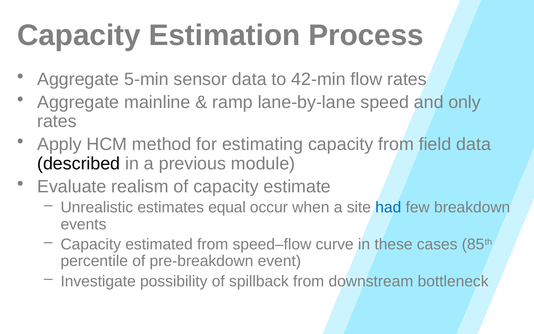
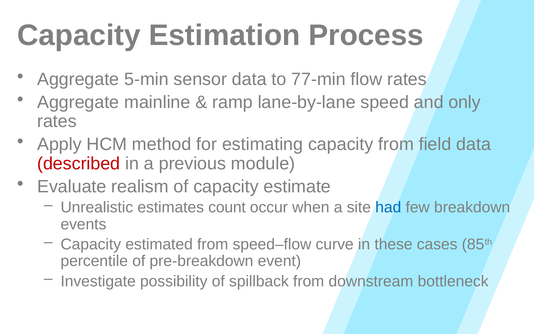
42-min: 42-min -> 77-min (319, 79)
described colour: black -> red (79, 163)
equal: equal -> count (227, 207)
